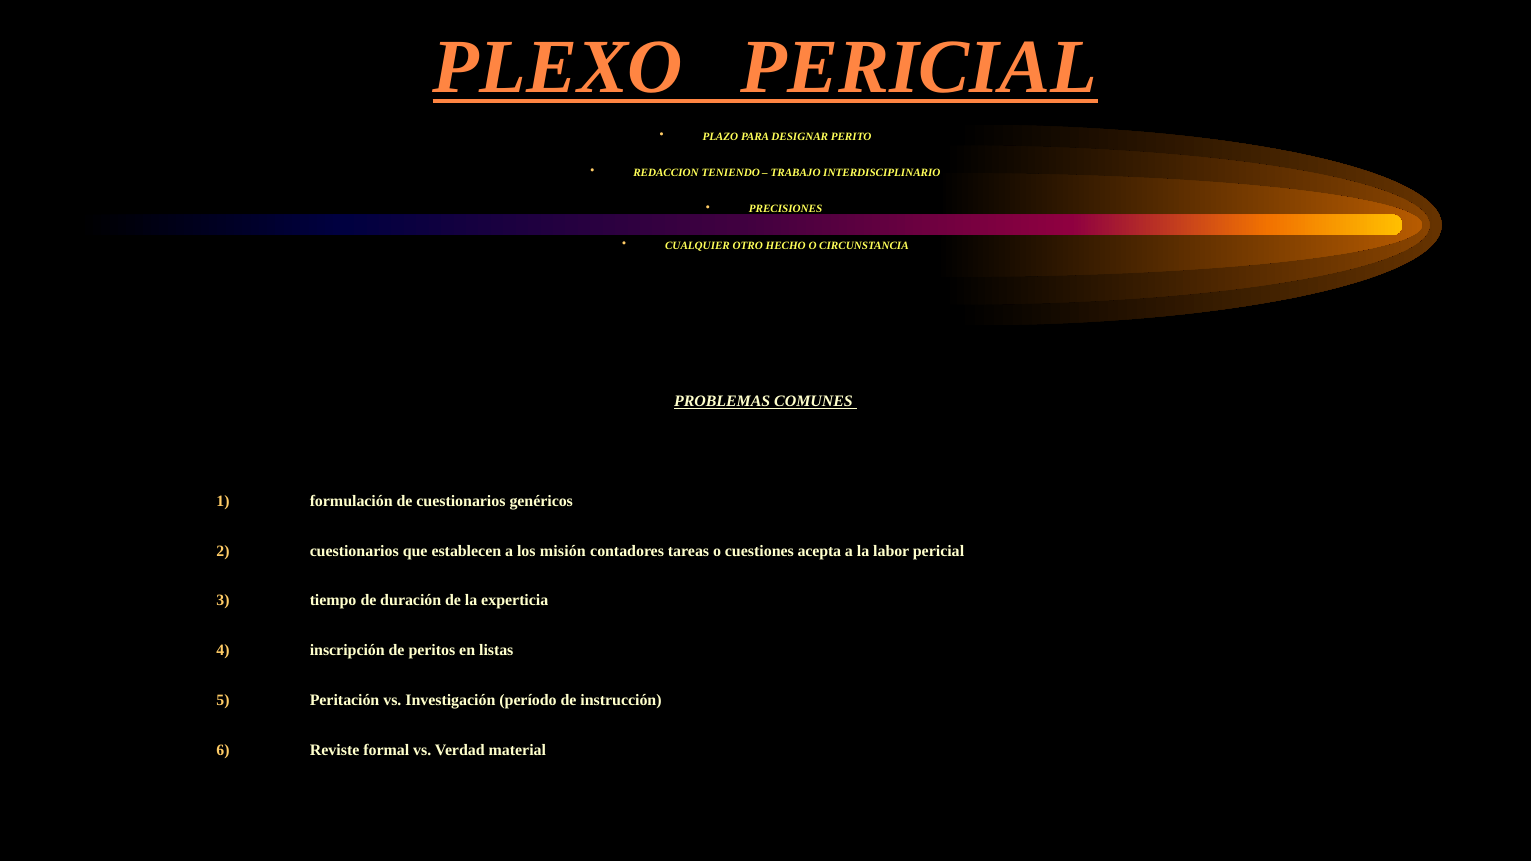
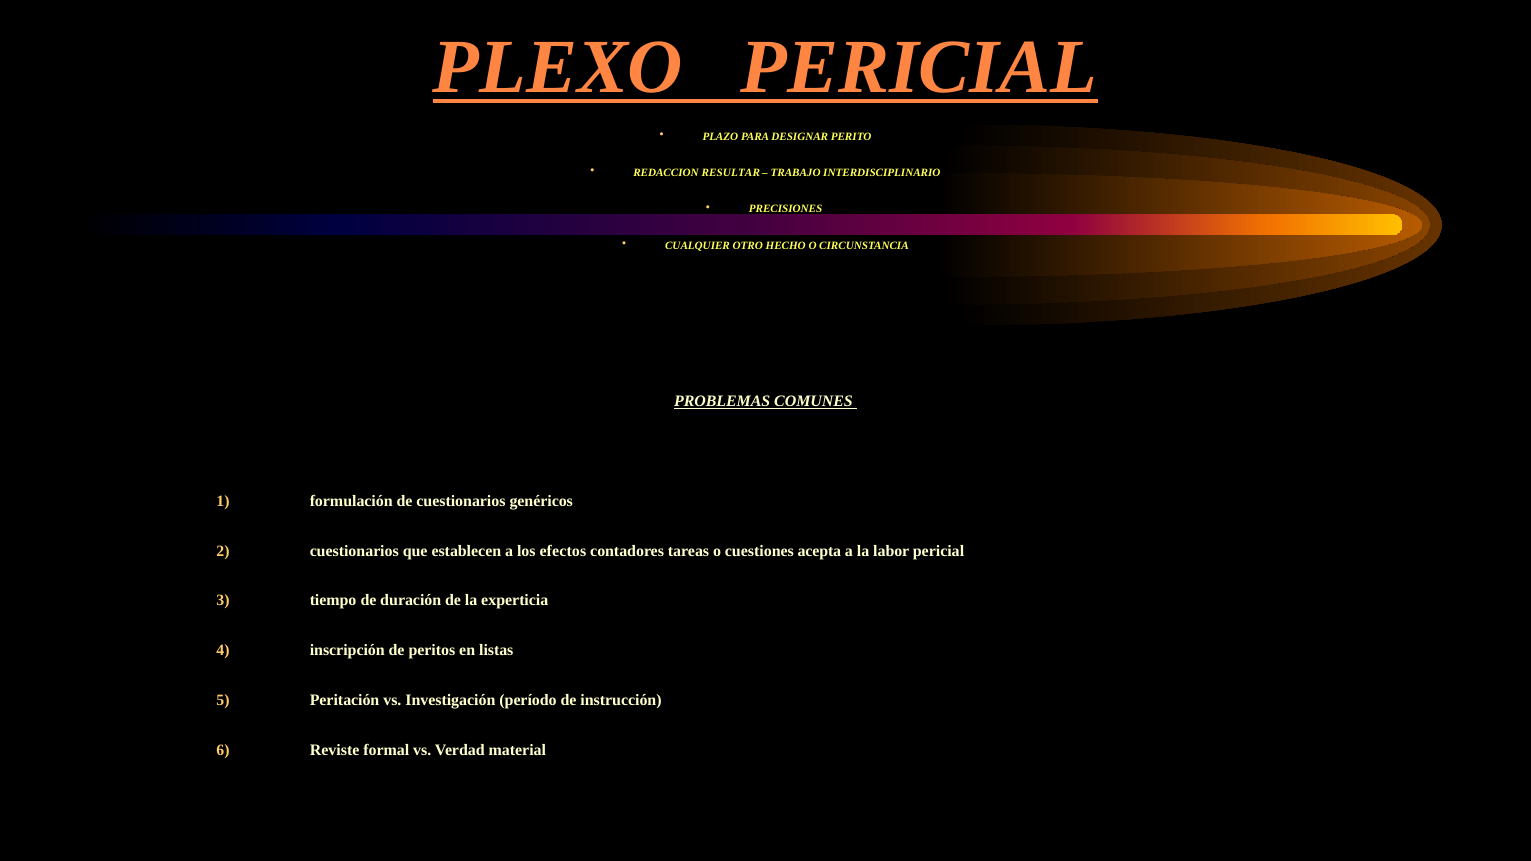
TENIENDO: TENIENDO -> RESULTAR (731, 173)
misión: misión -> efectos (563, 551)
